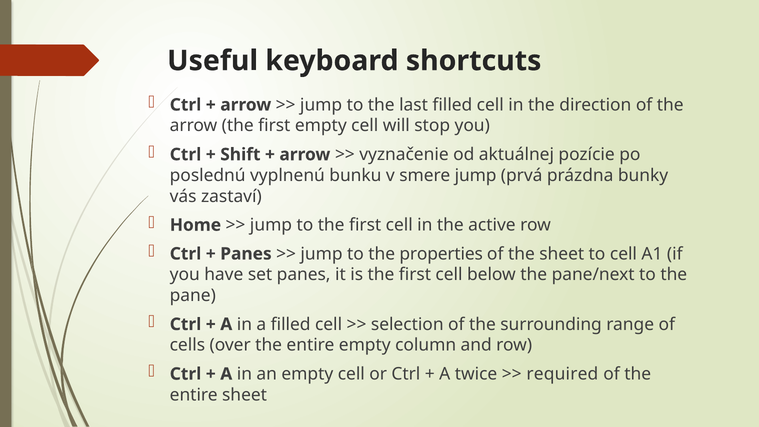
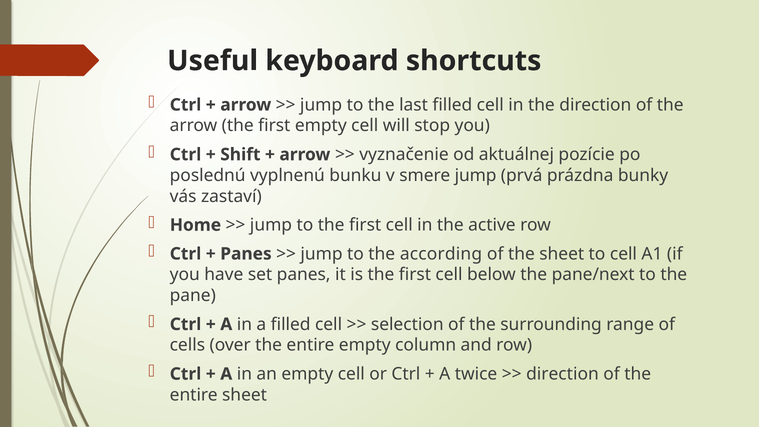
properties: properties -> according (441, 254)
required: required -> direction (562, 374)
